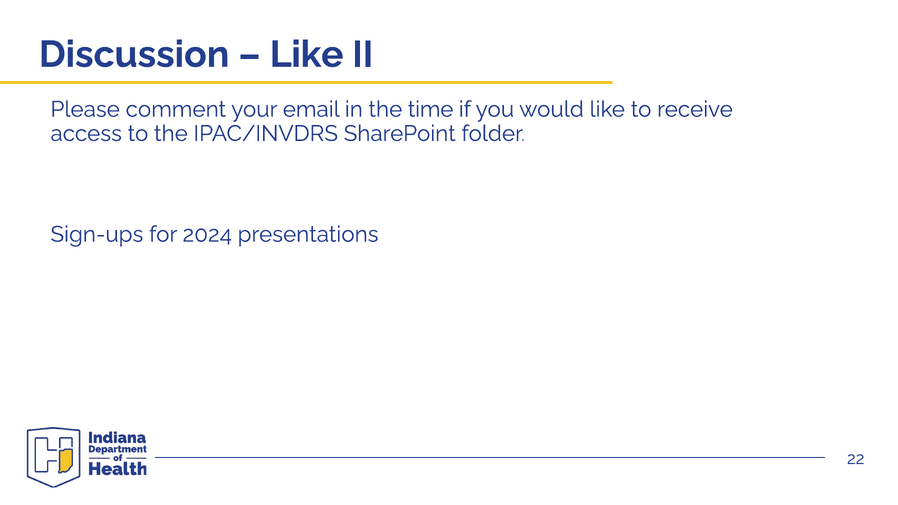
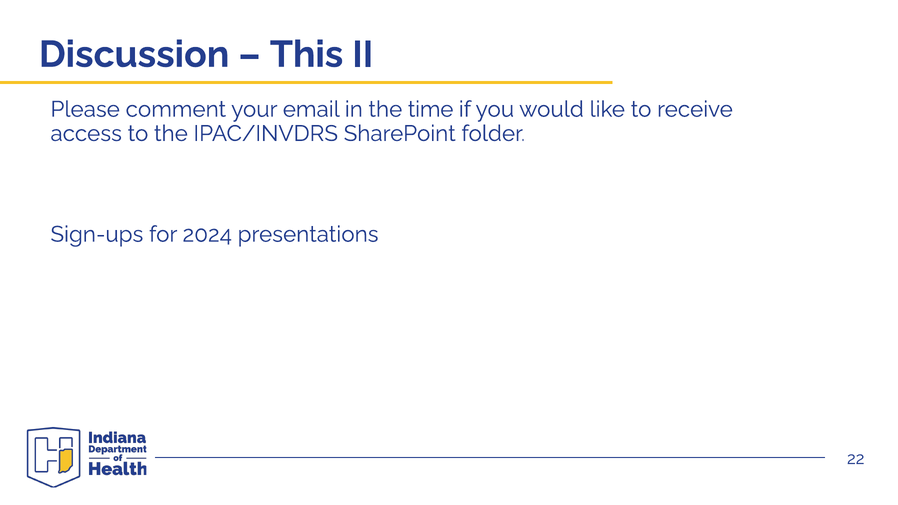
Like: Like -> This (307, 54)
